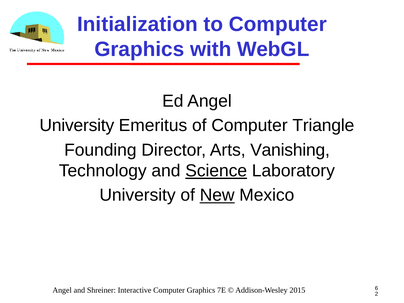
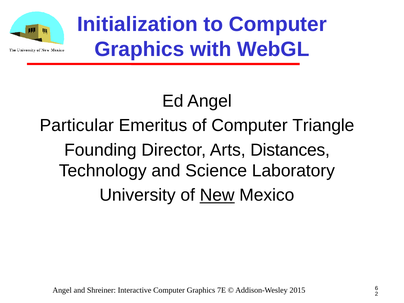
University: University -> Particular (77, 126)
Vanishing: Vanishing -> Distances (290, 150)
Science underline: present -> none (216, 171)
